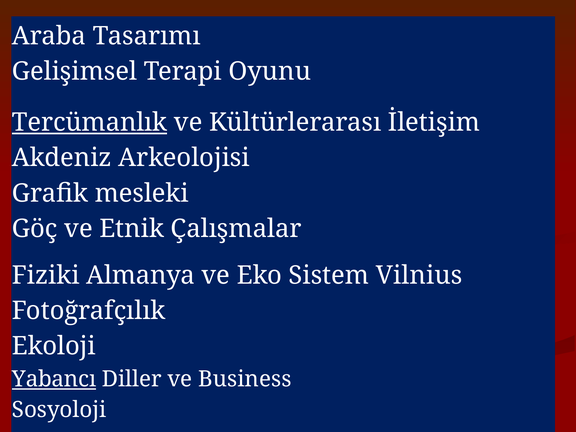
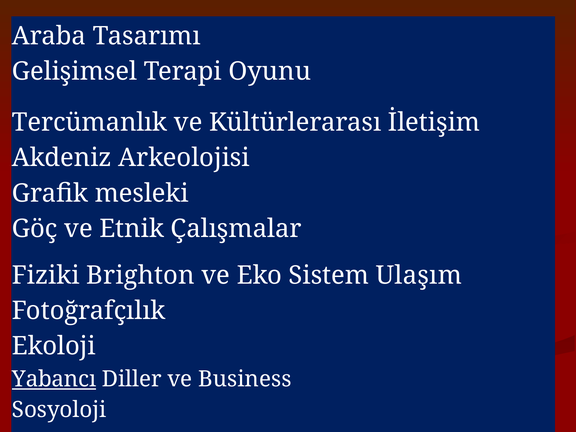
Tercümanlık underline: present -> none (90, 122)
Almanya: Almanya -> Brighton (140, 275)
Vilnius: Vilnius -> Ulaşım (419, 275)
